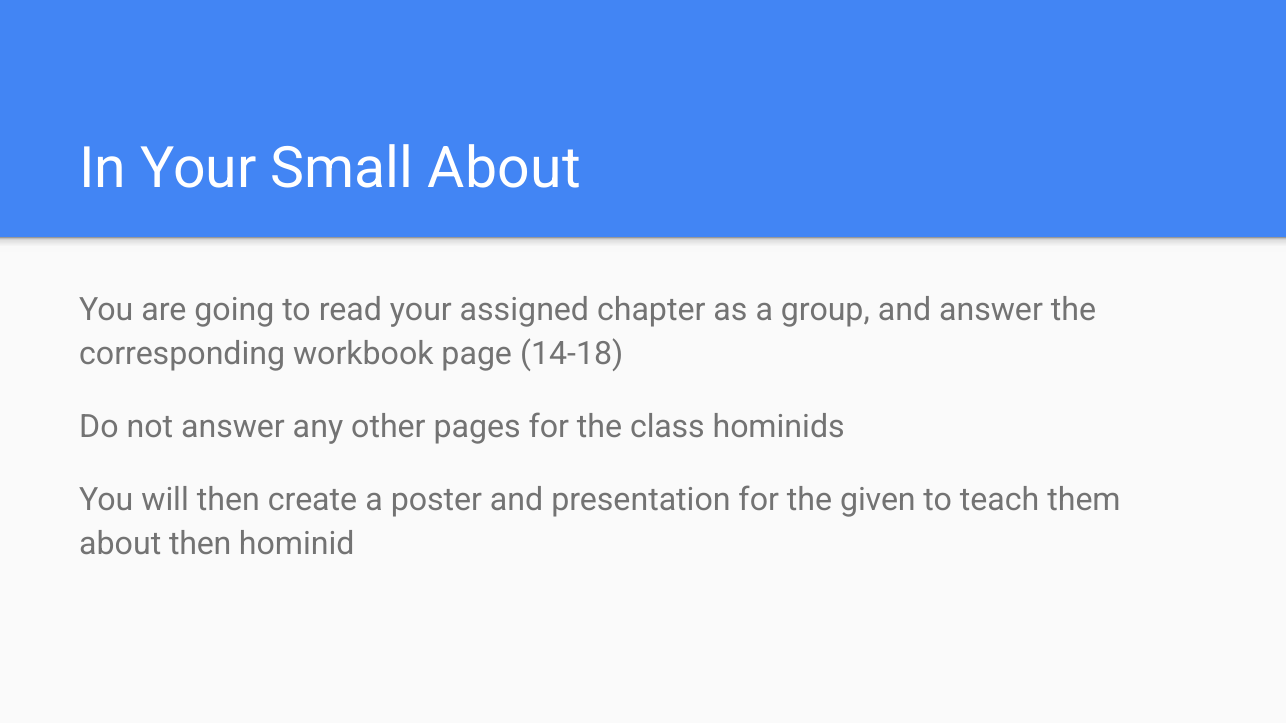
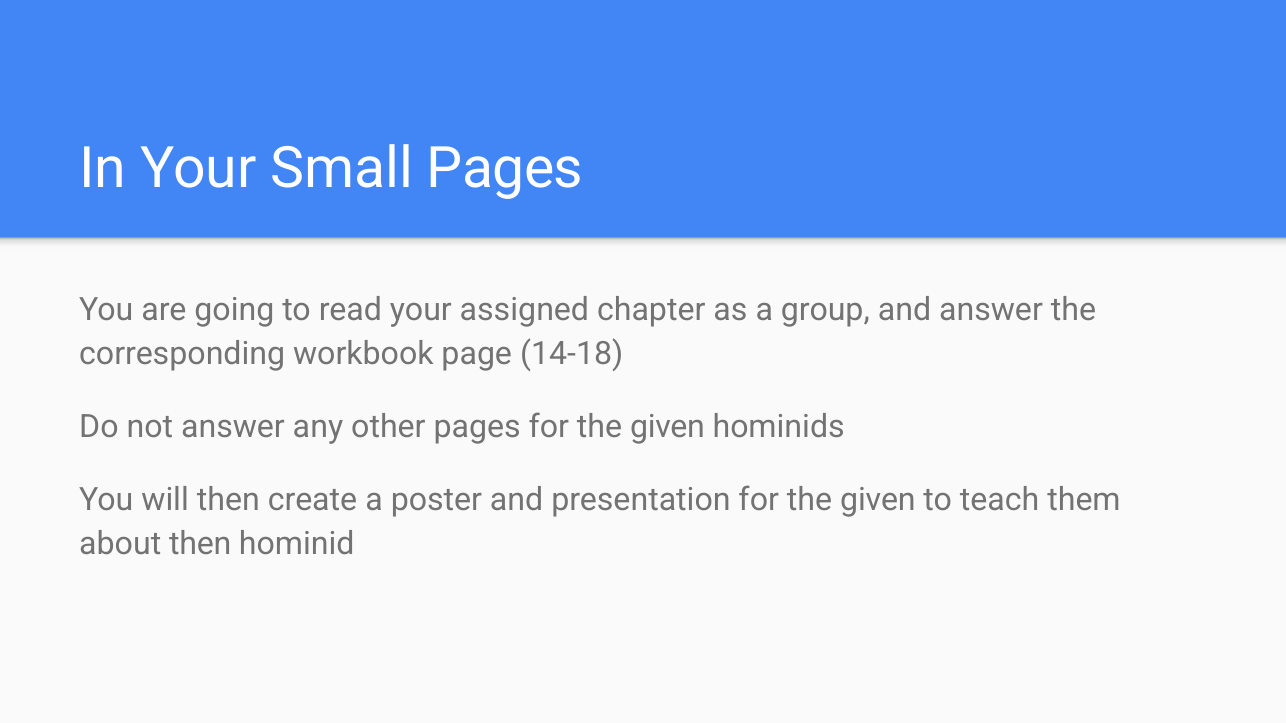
Small About: About -> Pages (505, 169)
pages for the class: class -> given (668, 427)
